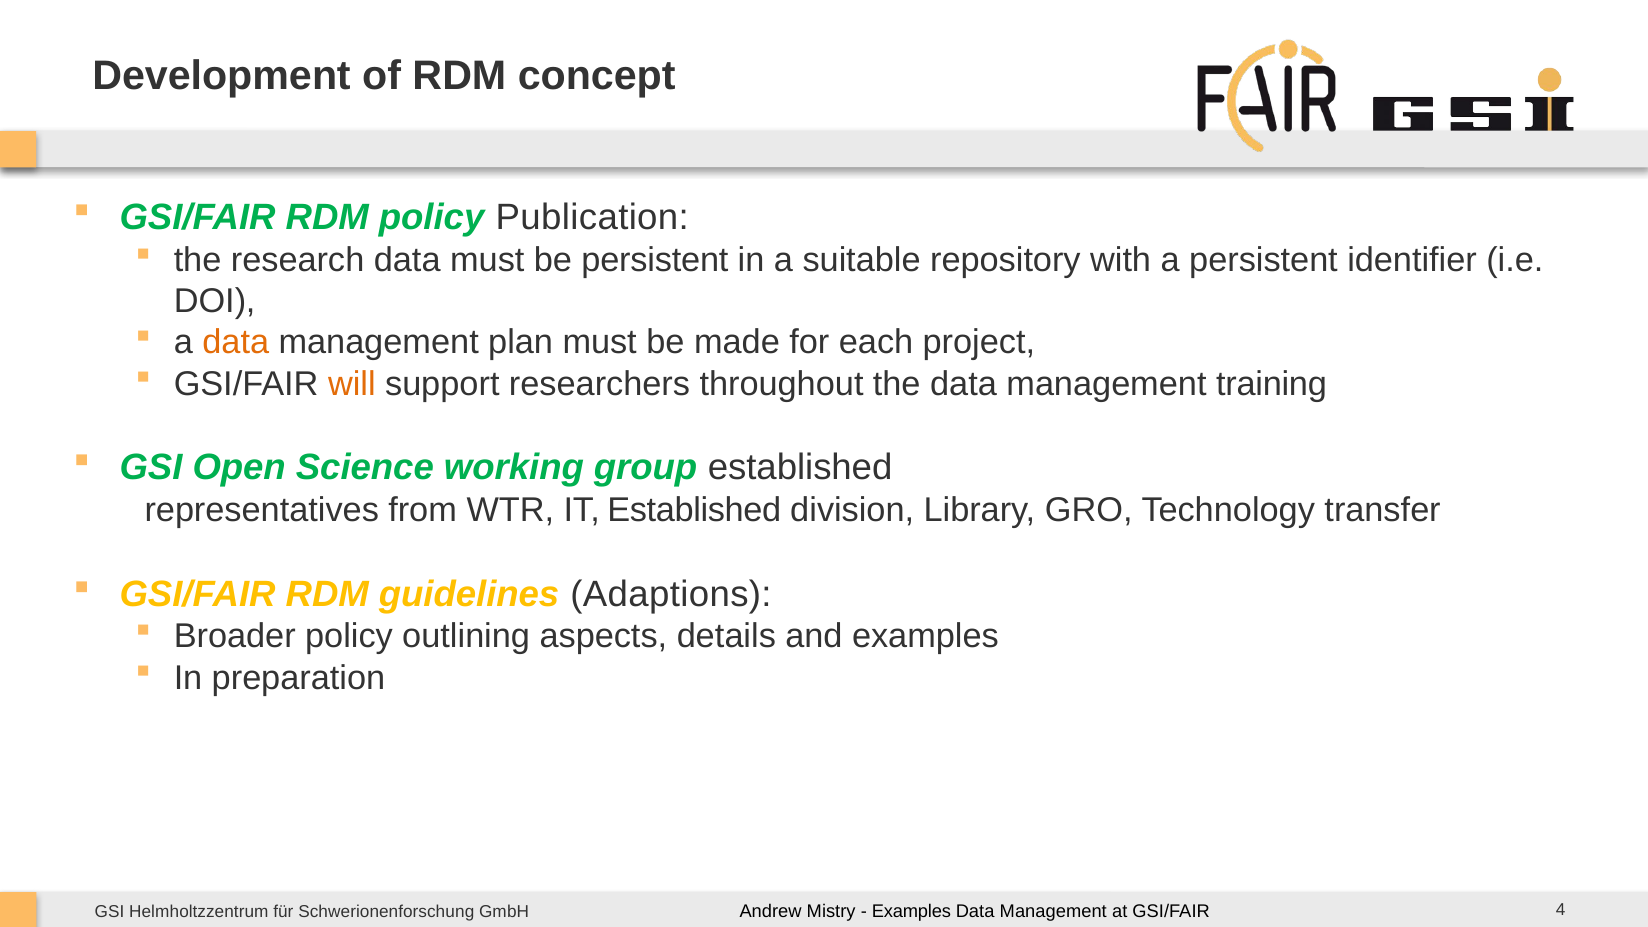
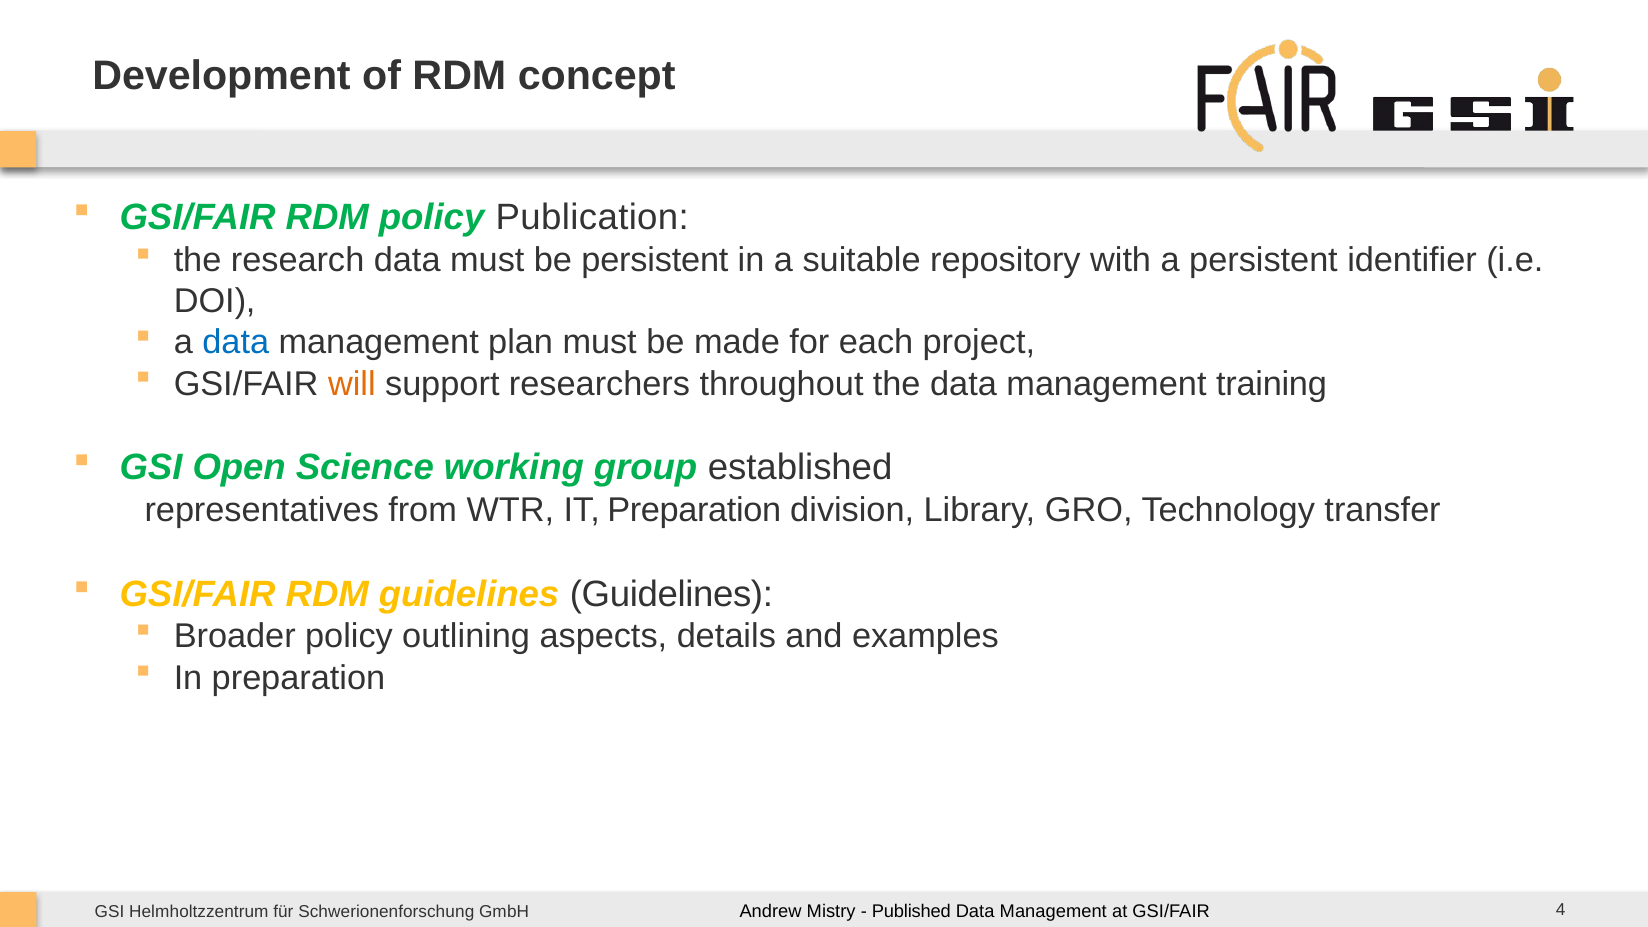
data colour: orange -> blue (236, 343)
IT Established: Established -> Preparation (694, 510)
guidelines Adaptions: Adaptions -> Guidelines (671, 594)
Examples: Examples -> Published (911, 911)
